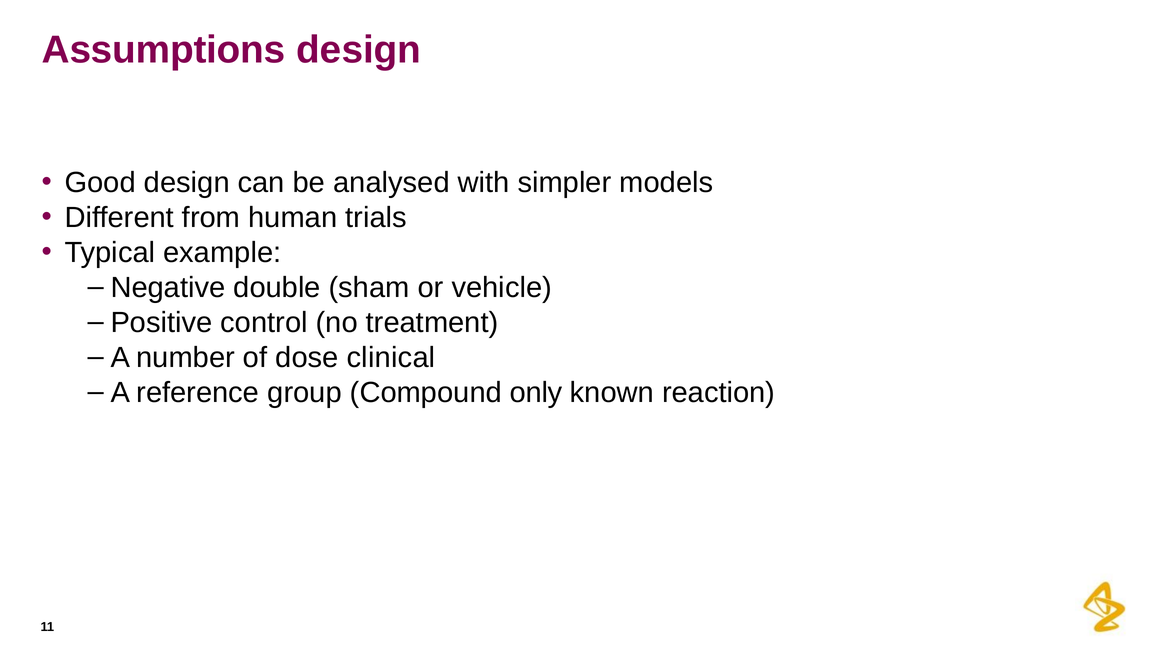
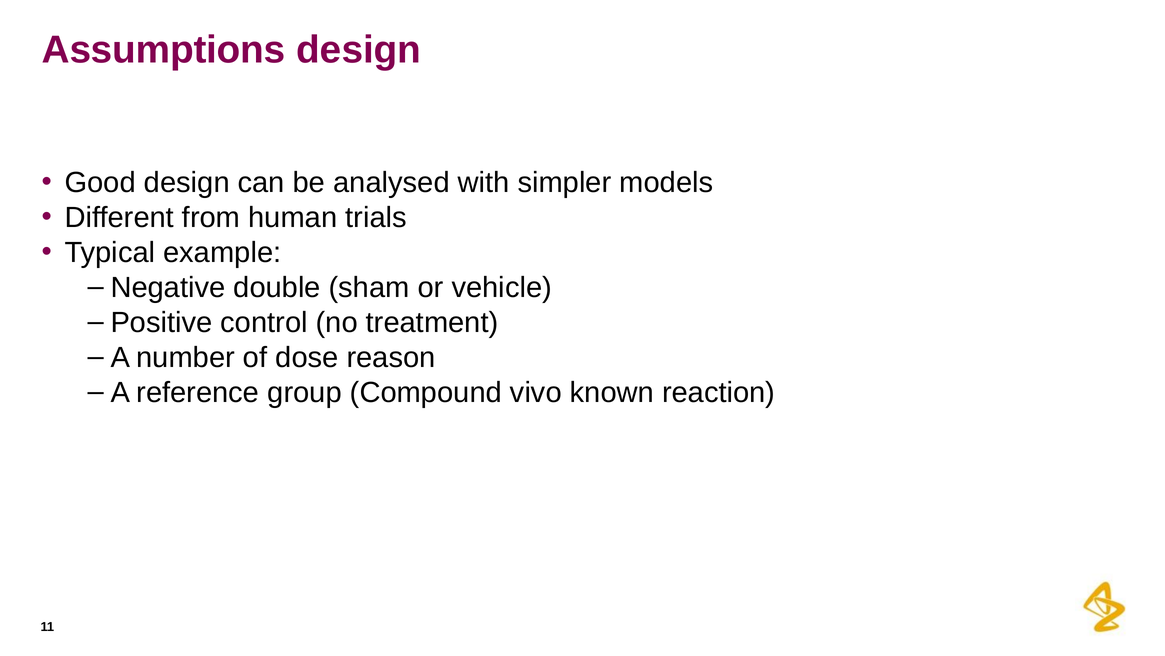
clinical: clinical -> reason (391, 357)
only: only -> vivo (536, 392)
